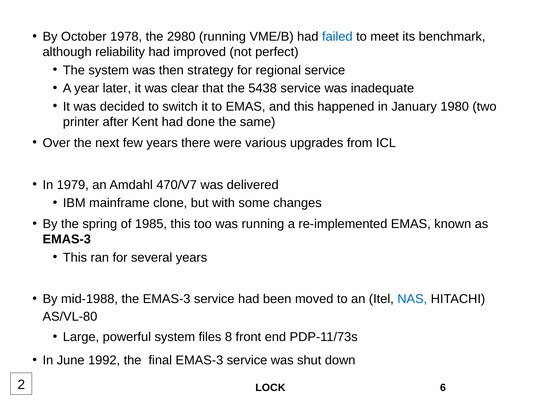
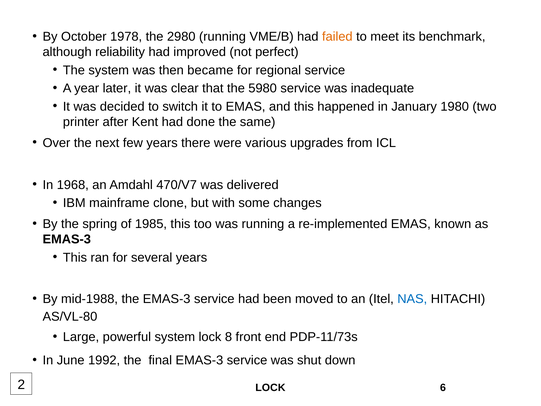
failed colour: blue -> orange (337, 37)
strategy: strategy -> became (210, 70)
5438: 5438 -> 5980 (263, 88)
1979: 1979 -> 1968 (73, 185)
system files: files -> lock (210, 337)
